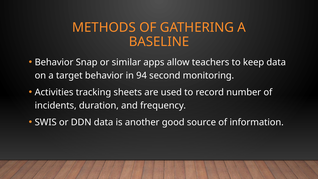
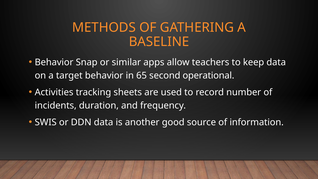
94: 94 -> 65 (142, 76)
monitoring: monitoring -> operational (208, 76)
